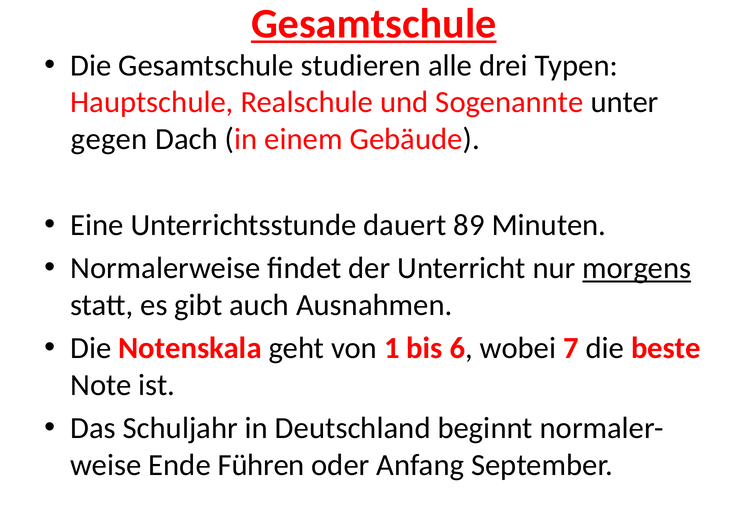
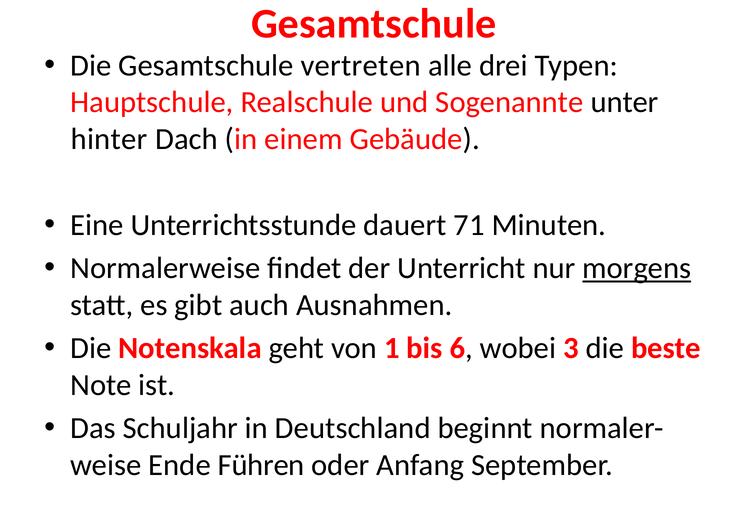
Gesamtschule underline: present -> none (374, 24)
studieren: studieren -> vertreten (361, 65)
gegen: gegen -> hinter (109, 139)
89: 89 -> 71 (469, 225)
7: 7 -> 3 (571, 348)
